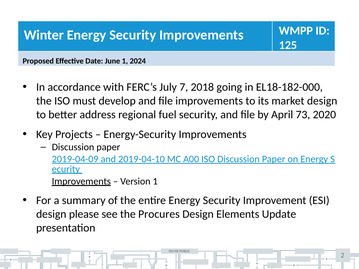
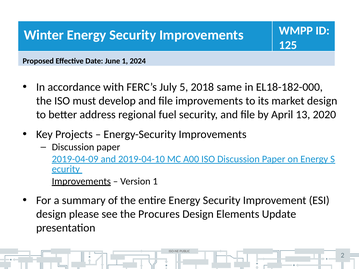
7: 7 -> 5 (184, 87)
going: going -> same (229, 87)
73: 73 -> 13 (303, 115)
